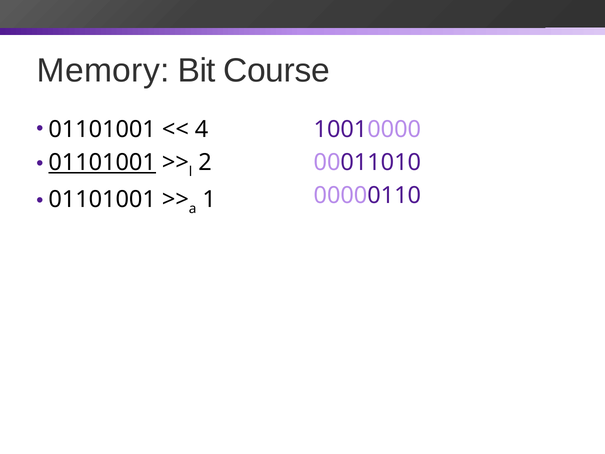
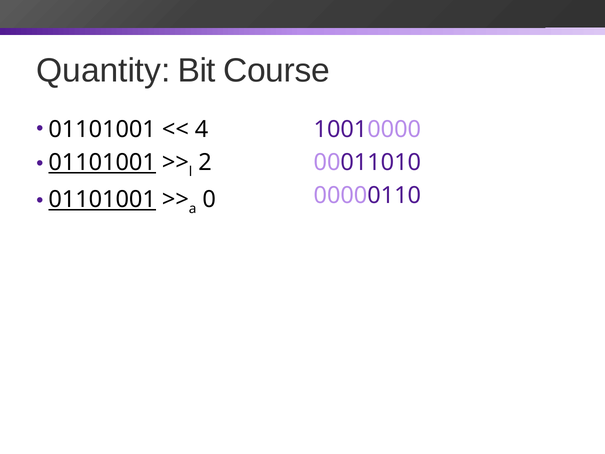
Memory: Memory -> Quantity (103, 70)
01101001 underline: none -> present (102, 199)
1: 1 -> 0 (209, 199)
